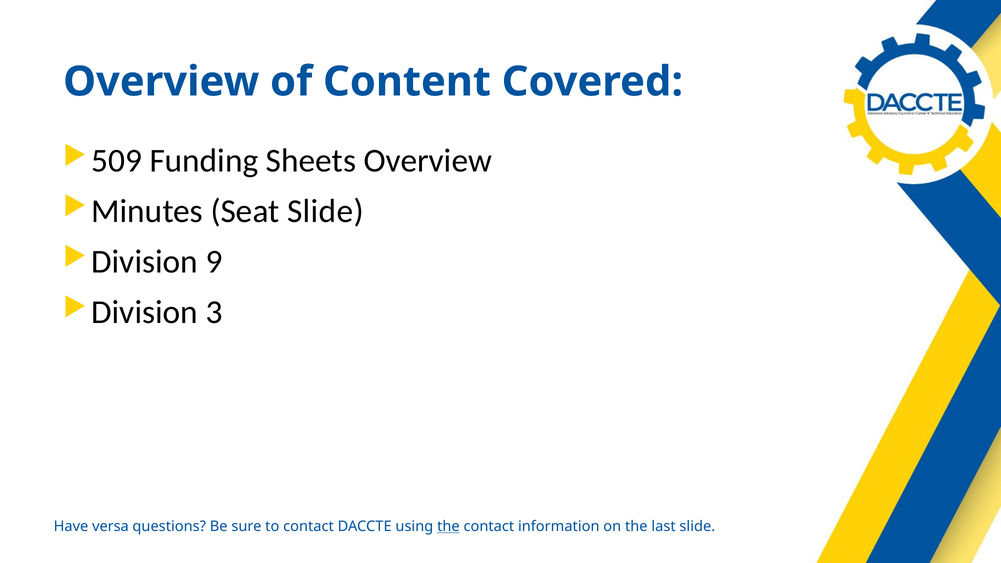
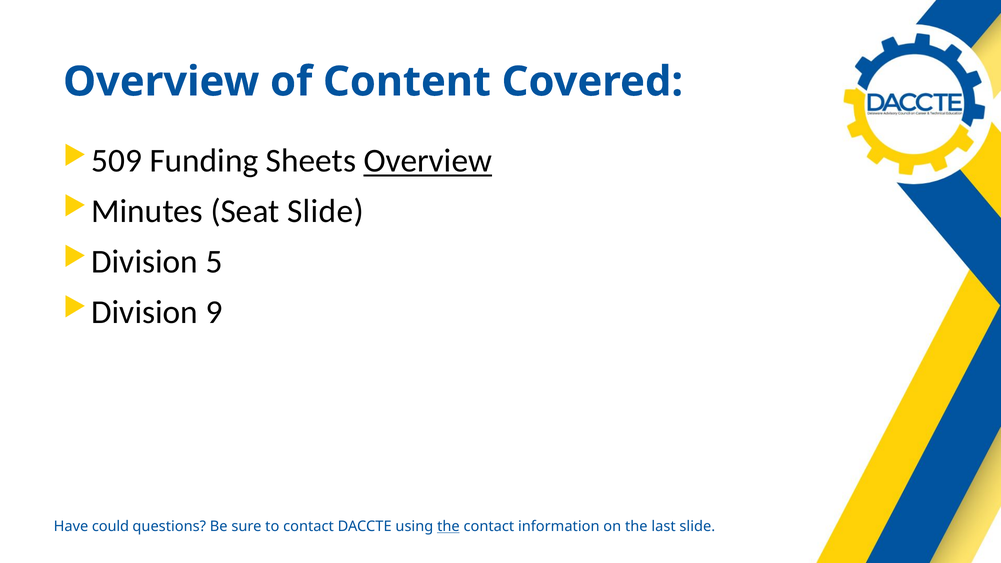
Overview underline: none -> present (428, 161)
9: 9 -> 5 (214, 262)
3: 3 -> 9 (214, 312)
versa: versa -> could (111, 526)
